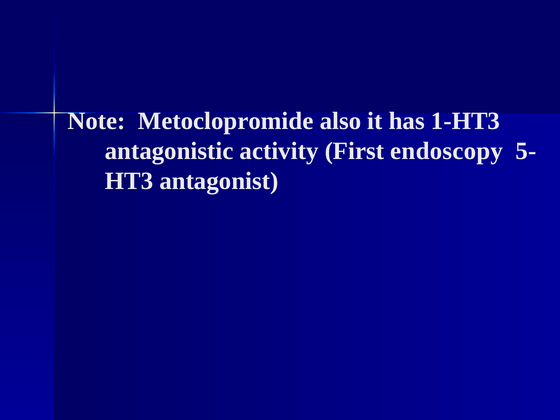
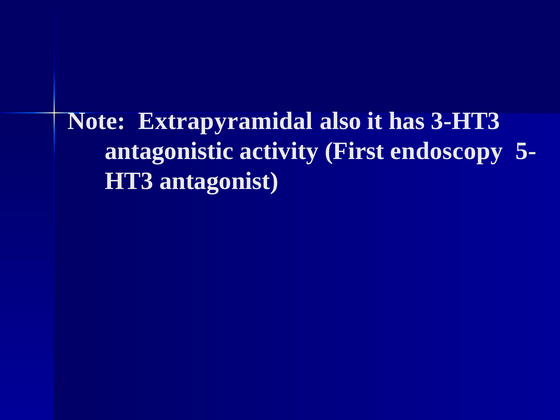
Metoclopromide: Metoclopromide -> Extrapyramidal (226, 121)
1-HT3: 1-HT3 -> 3-HT3 (466, 121)
